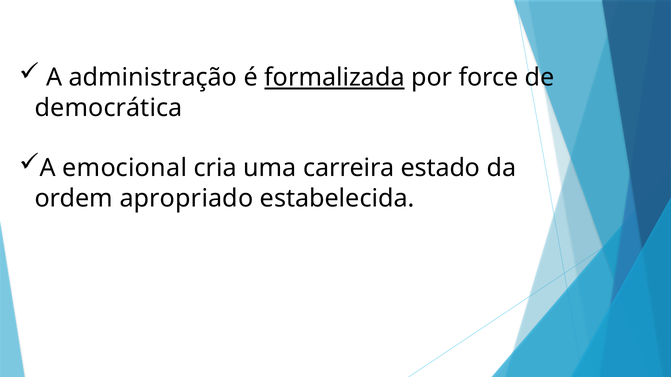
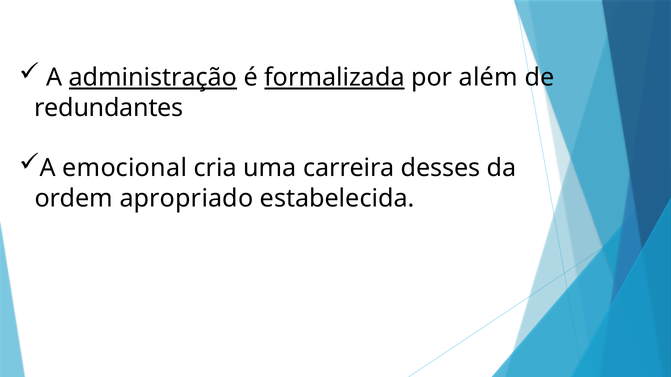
administração underline: none -> present (153, 78)
force: force -> além (488, 78)
democrática: democrática -> redundantes (109, 108)
estado: estado -> desses (440, 168)
